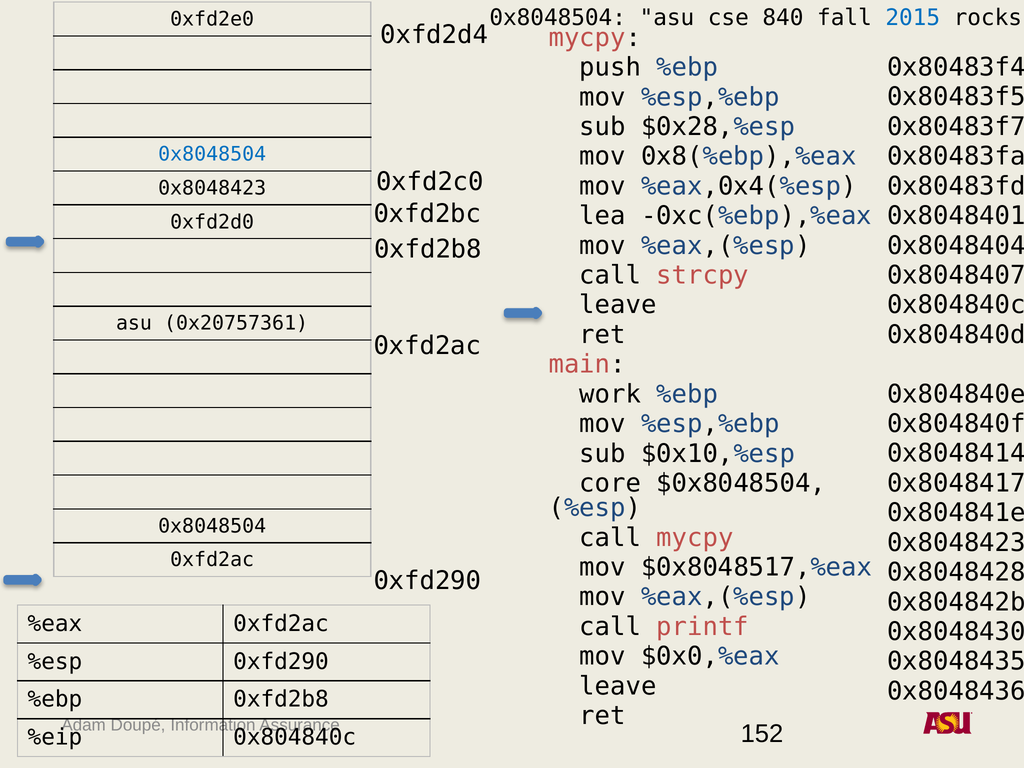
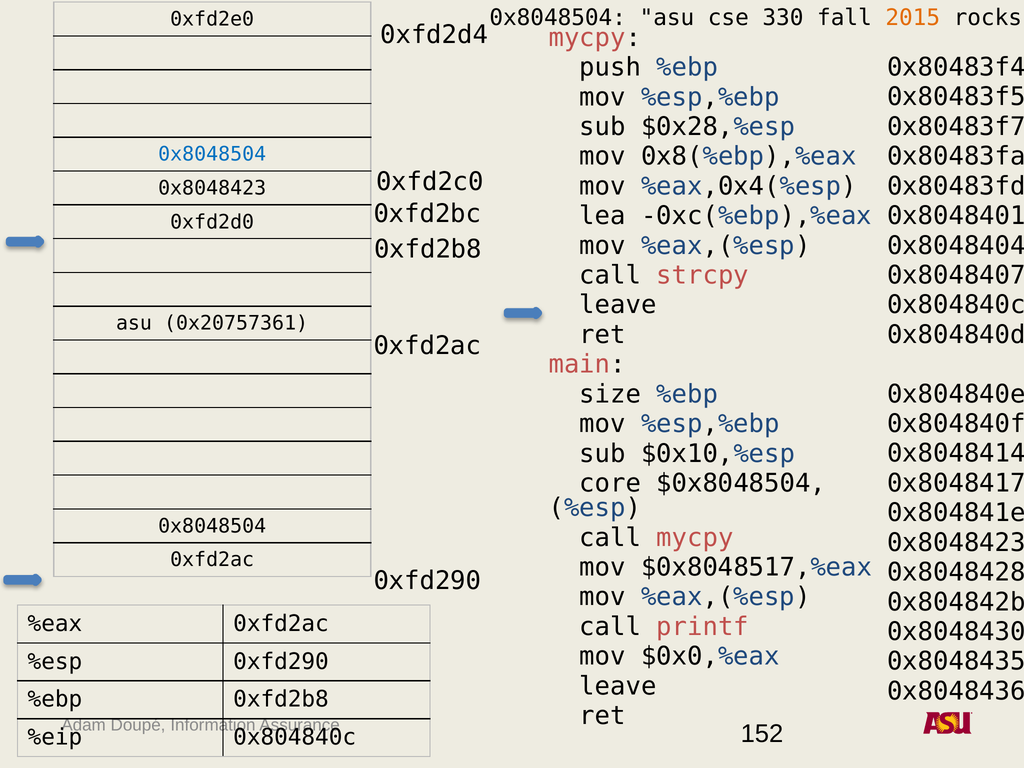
840: 840 -> 330 (783, 18)
2015 colour: blue -> orange (913, 18)
work: work -> size (610, 394)
